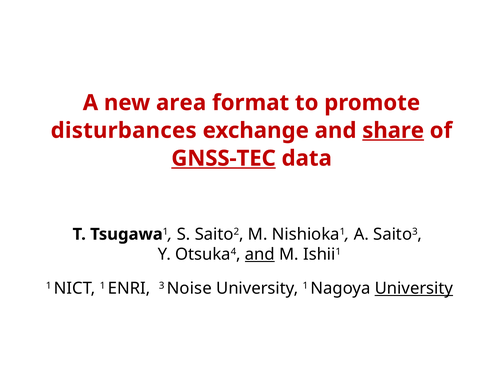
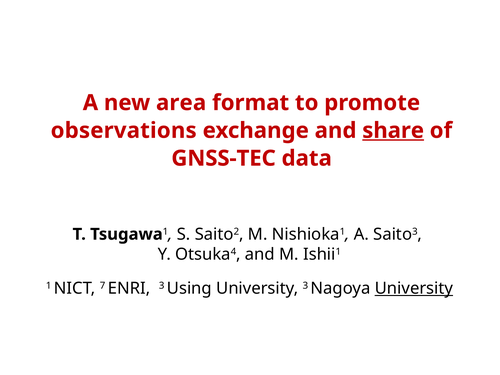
disturbances: disturbances -> observations (124, 131)
GNSS-TEC underline: present -> none (224, 158)
and underline: present -> none (260, 254)
NICT 1: 1 -> 7 (103, 286)
Noise: Noise -> Using (189, 288)
University 1: 1 -> 3 (305, 286)
